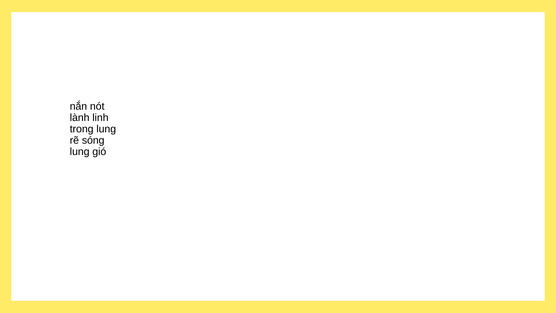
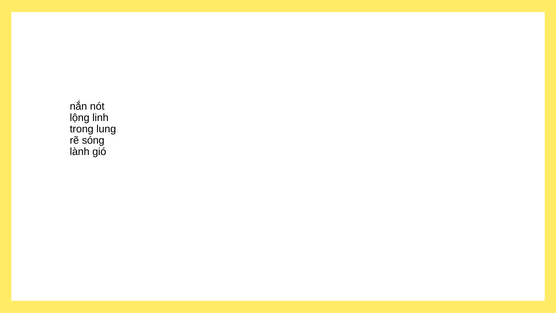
lành: lành -> lộng (80, 118)
lung: lung -> lành (80, 151)
